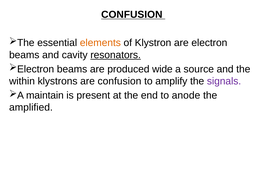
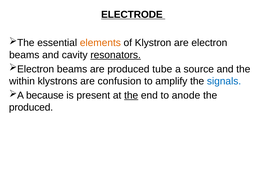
CONFUSION: CONFUSION -> ELECTRODE (132, 15)
wide: wide -> tube (162, 69)
signals colour: purple -> blue (224, 81)
maintain: maintain -> because (45, 95)
the underline: none -> present (131, 95)
amplified: amplified -> produced (31, 107)
